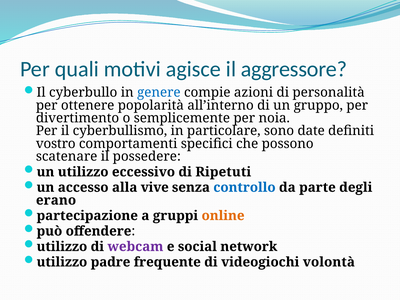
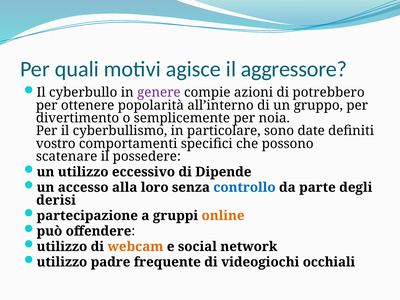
genere colour: blue -> purple (159, 92)
personalità: personalità -> potrebbero (329, 92)
Ripetuti: Ripetuti -> Dipende (223, 172)
vive: vive -> loro (155, 187)
erano: erano -> derisi (56, 200)
webcam colour: purple -> orange (135, 247)
volontà: volontà -> occhiali (329, 262)
